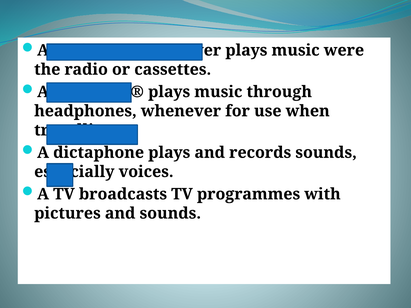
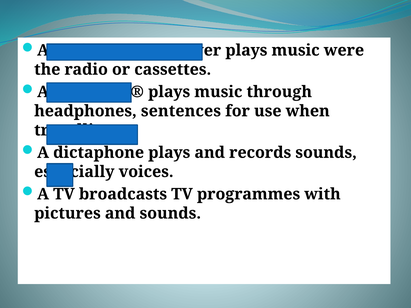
whenever: whenever -> sentences (181, 111)
